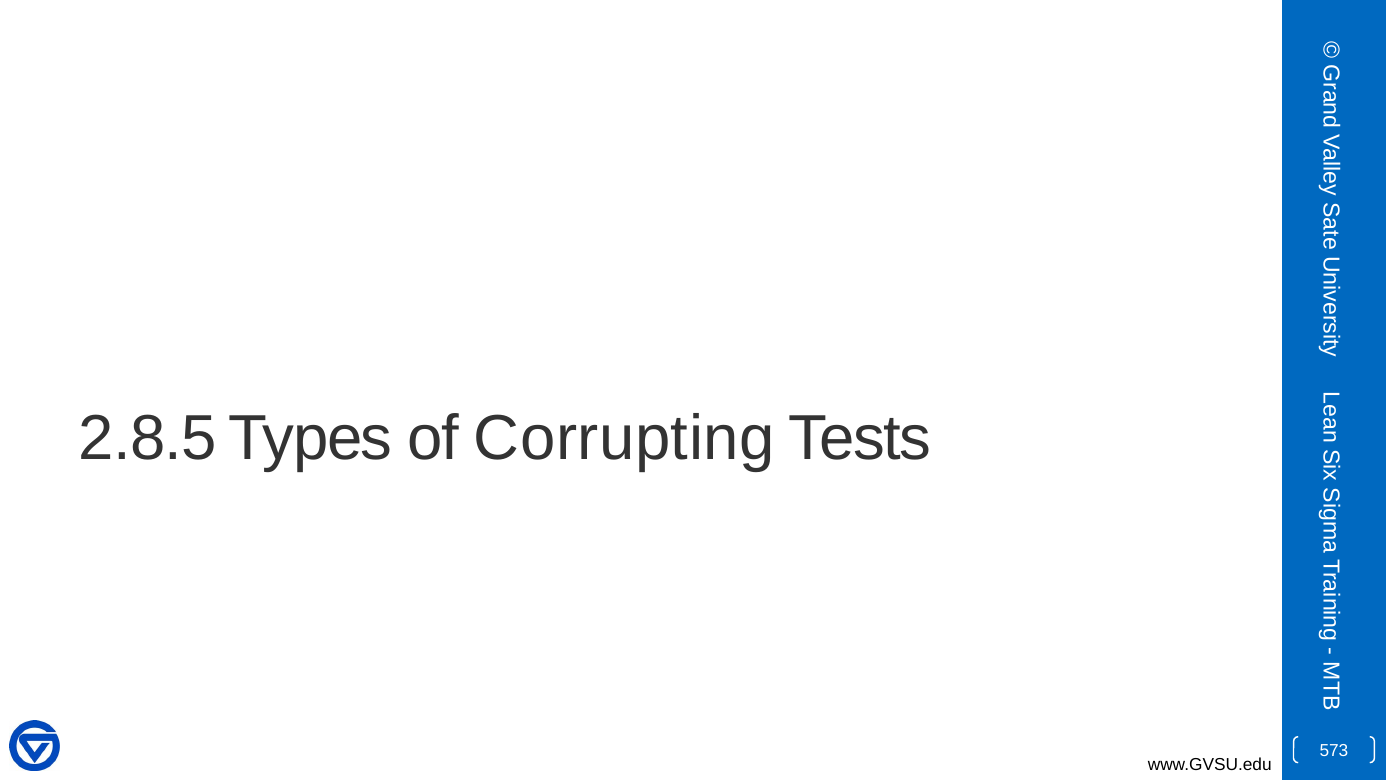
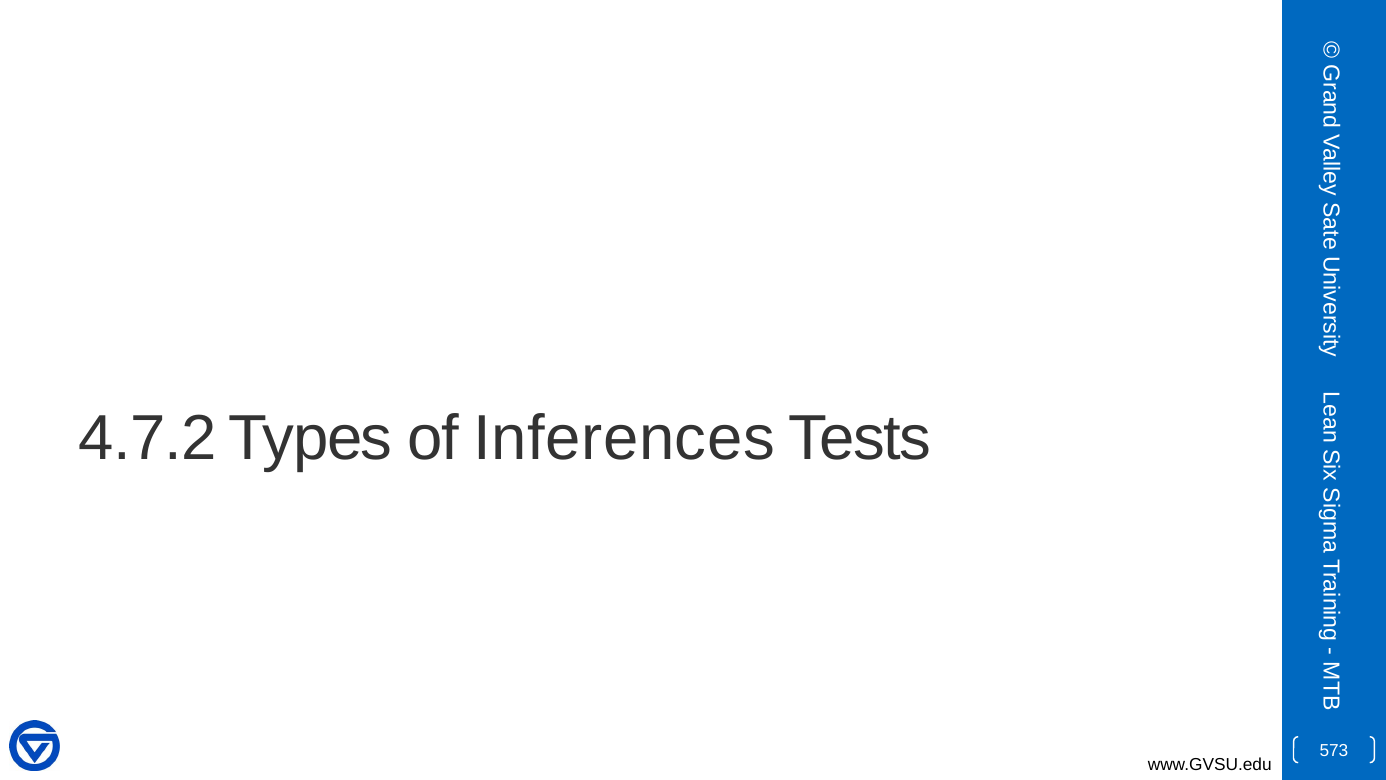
2.8.5: 2.8.5 -> 4.7.2 (148, 438)
Corrupting: Corrupting -> Inferences (624, 438)
